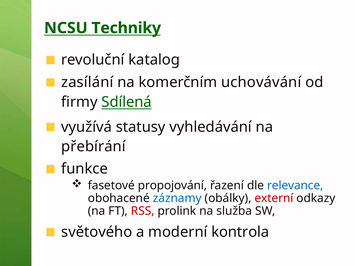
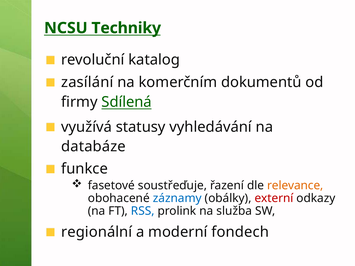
uchovávání: uchovávání -> dokumentů (261, 82)
přebírání: přebírání -> databáze (93, 147)
propojování: propojování -> soustřeďuje (172, 186)
relevance colour: blue -> orange (295, 186)
RSS colour: red -> blue (143, 211)
světového: světového -> regionální (97, 232)
kontrola: kontrola -> fondech (240, 232)
